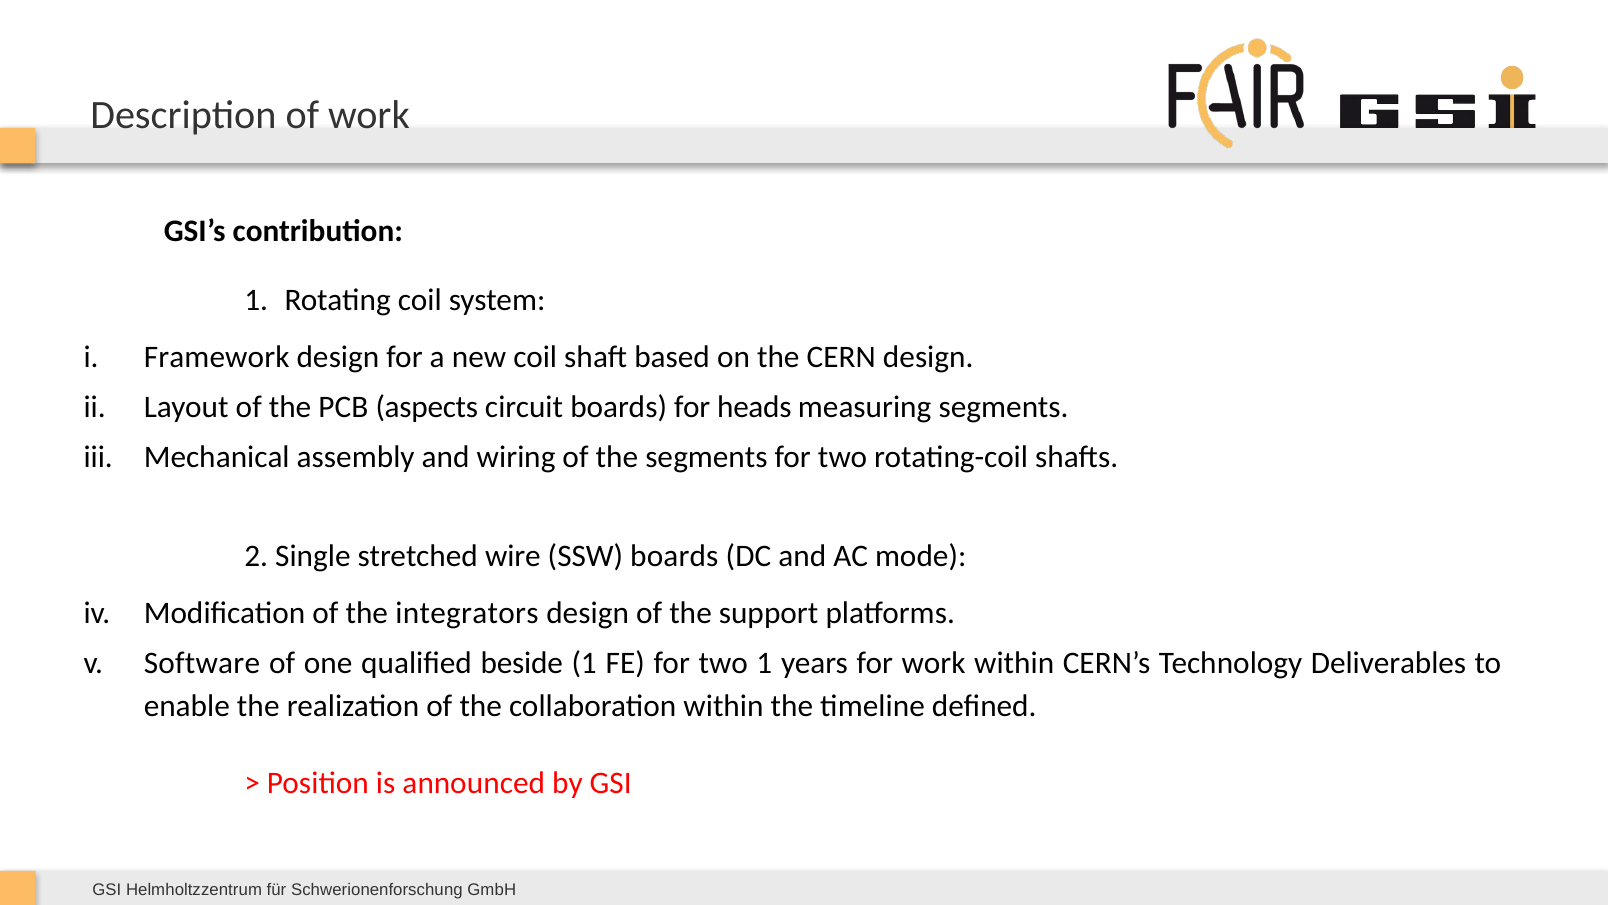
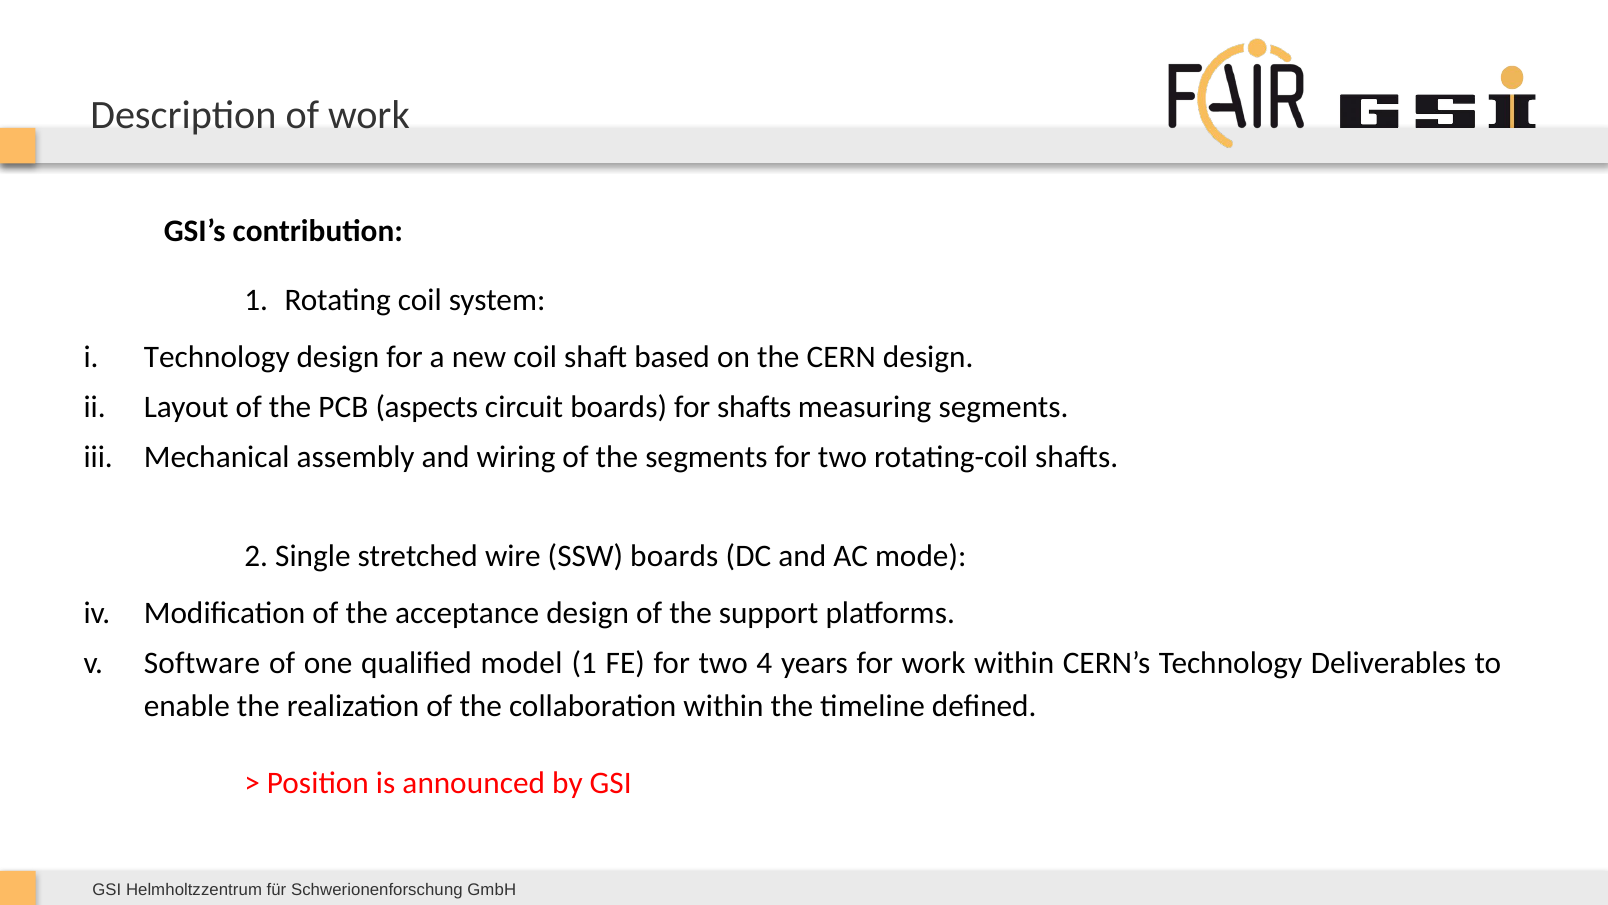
Framework: Framework -> Technology (217, 357)
for heads: heads -> shafts (754, 407)
integrators: integrators -> acceptance (467, 613)
beside: beside -> model (522, 663)
two 1: 1 -> 4 (764, 663)
